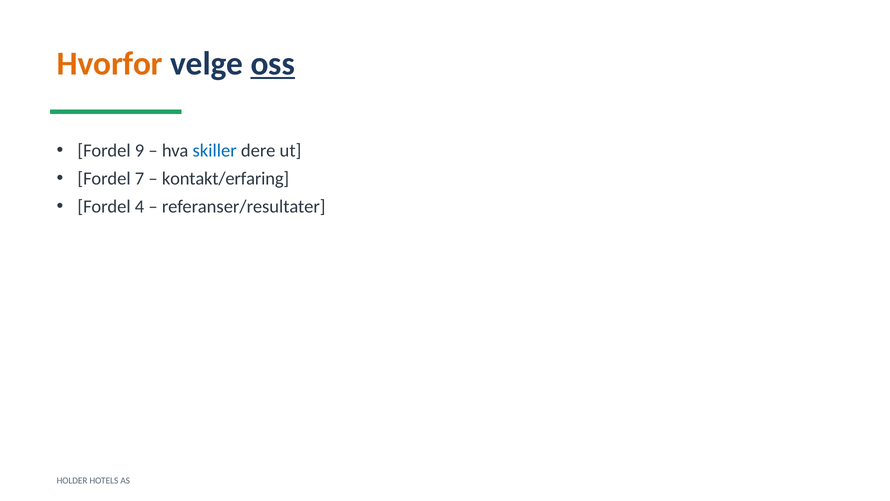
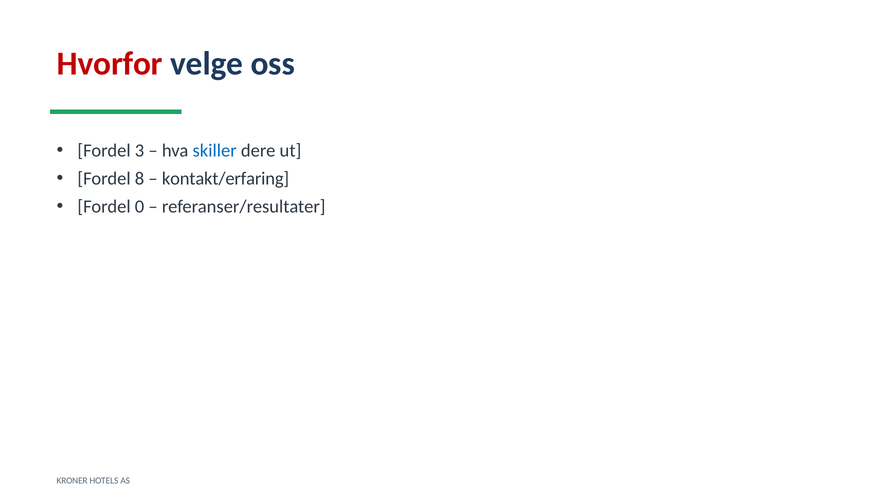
Hvorfor colour: orange -> red (110, 64)
oss underline: present -> none (273, 64)
9: 9 -> 3 (140, 151)
7: 7 -> 8 (140, 179)
4: 4 -> 0 (140, 206)
HOLDER: HOLDER -> KRONER (72, 480)
